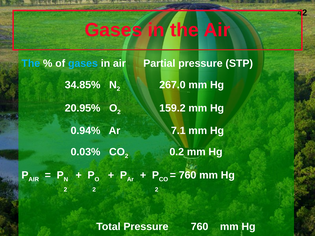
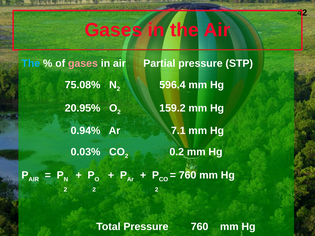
gases colour: light blue -> pink (83, 63)
34.85%: 34.85% -> 75.08% (83, 85)
267.0: 267.0 -> 596.4 (172, 85)
